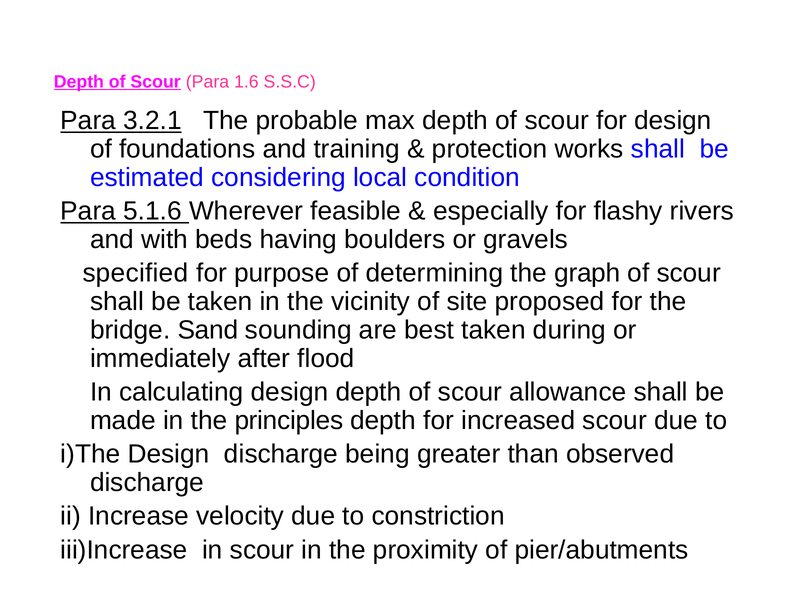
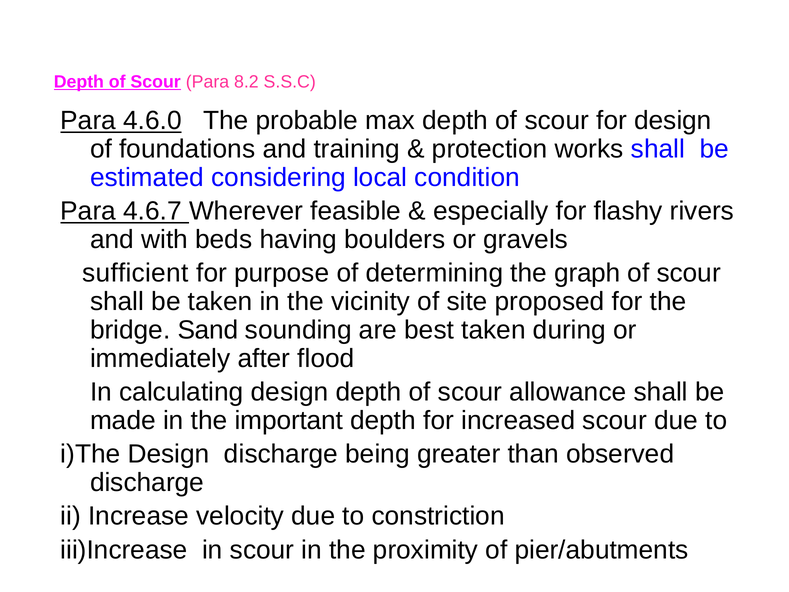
1.6: 1.6 -> 8.2 (246, 82)
3.2.1: 3.2.1 -> 4.6.0 (153, 121)
5.1.6: 5.1.6 -> 4.6.7 (153, 211)
specified: specified -> sufficient (136, 273)
principles: principles -> important (289, 420)
